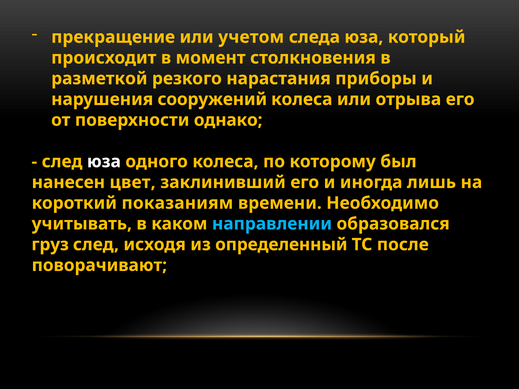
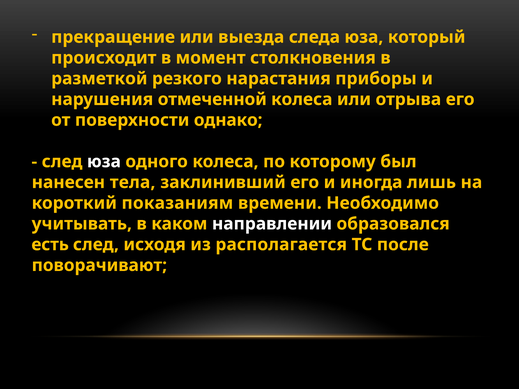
учетом: учетом -> выезда (251, 37)
сооружений: сооружений -> отмеченной (212, 99)
цвет: цвет -> тела (133, 182)
направлении colour: light blue -> white (272, 224)
груз: груз -> есть (50, 245)
определенный: определенный -> располагается (281, 245)
